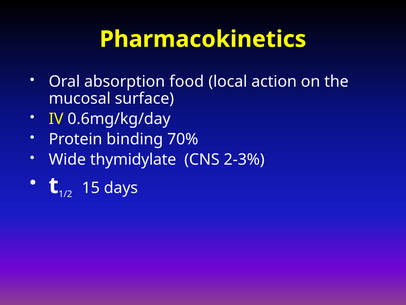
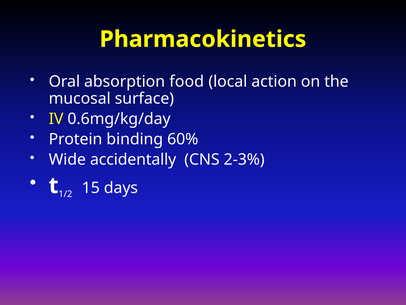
70%: 70% -> 60% (183, 139)
thymidylate: thymidylate -> accidentally (133, 159)
